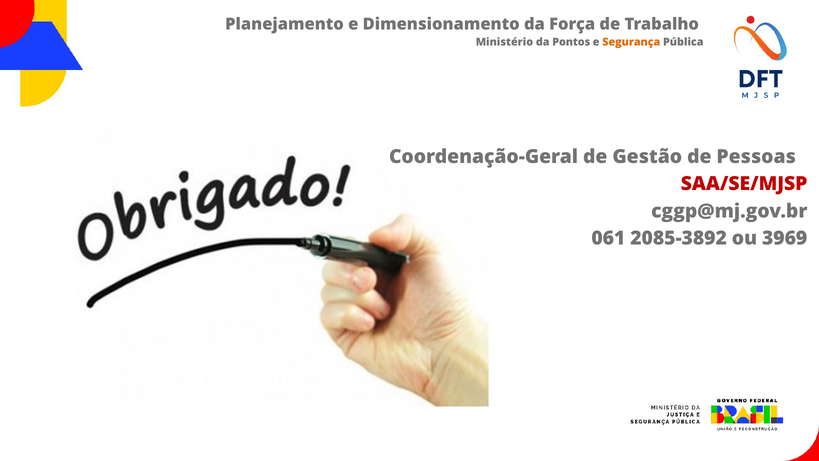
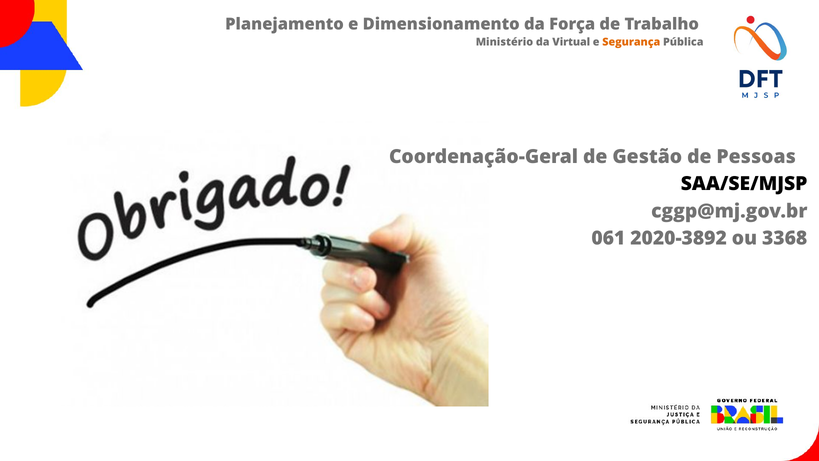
Pontos: Pontos -> Virtual (571, 42)
SAA/SE/MJSP colour: red -> black (744, 184)
2085-3892: 2085-3892 -> 2020-3892 (679, 238)
3969: 3969 -> 3368 (785, 238)
